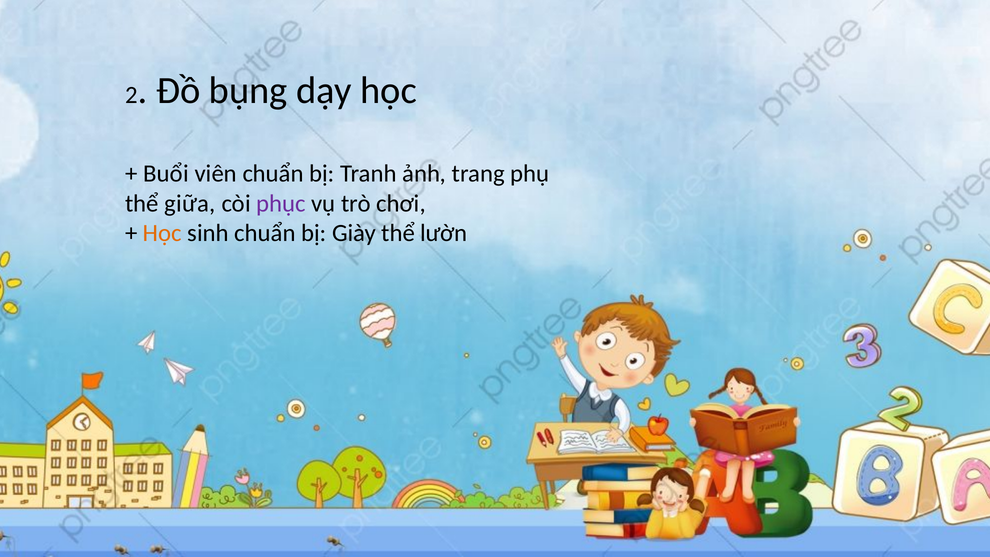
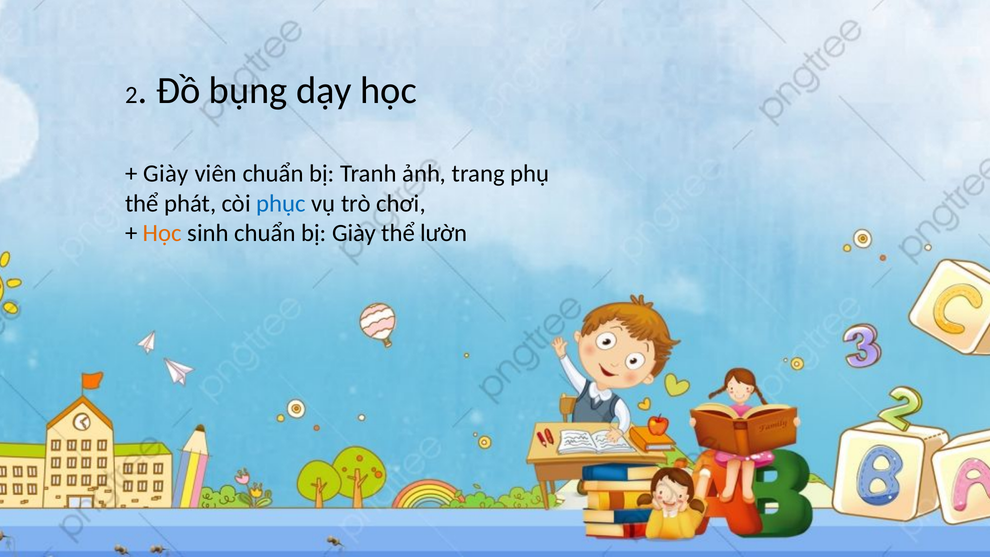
Buổi: Buổi -> Giày (166, 174)
giữa: giữa -> phát (190, 203)
phục colour: purple -> blue (281, 203)
